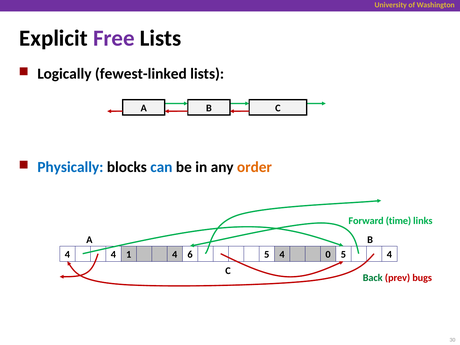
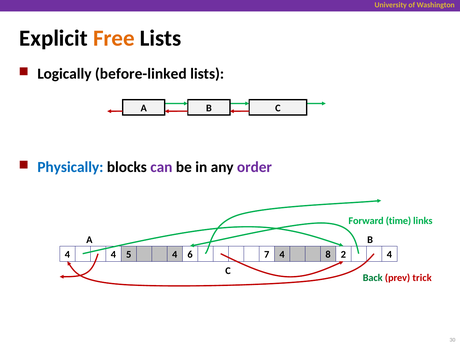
Free colour: purple -> orange (114, 38)
fewest-linked: fewest-linked -> before-linked (141, 74)
can colour: blue -> purple (161, 167)
order colour: orange -> purple (254, 167)
1: 1 -> 5 (129, 254)
4 5: 5 -> 7 (267, 254)
0: 0 -> 8 (328, 254)
6 5: 5 -> 2 (343, 254)
bugs: bugs -> trick (422, 278)
